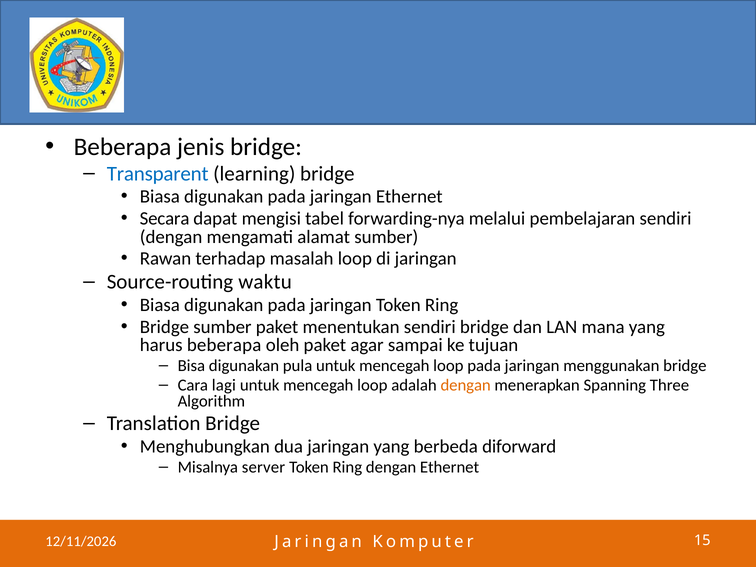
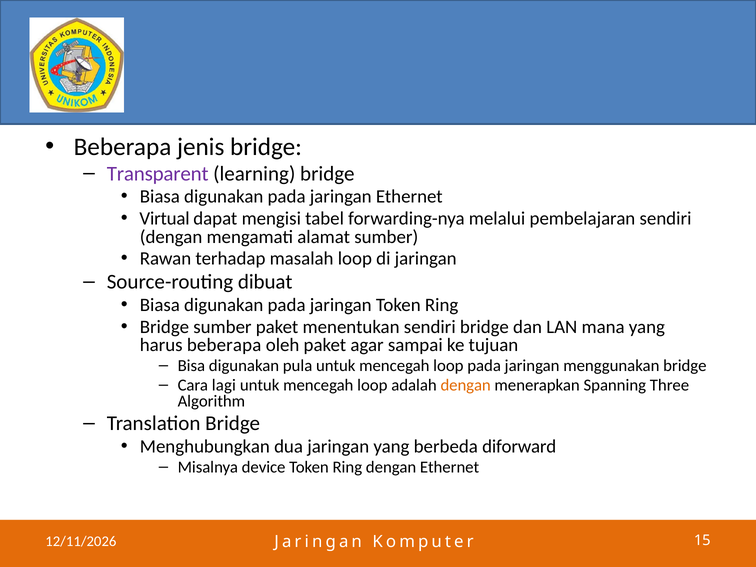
Transparent colour: blue -> purple (158, 174)
Secara: Secara -> Virtual (165, 219)
waktu: waktu -> dibuat (265, 282)
server: server -> device (264, 467)
